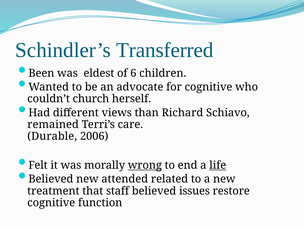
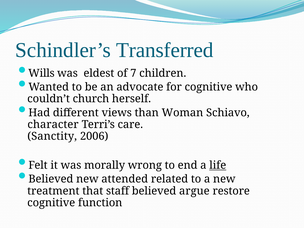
Been: Been -> Wills (41, 73)
6: 6 -> 7 (133, 73)
Richard: Richard -> Woman (182, 113)
remained: remained -> character (53, 125)
Durable: Durable -> Sanctity (52, 136)
wrong underline: present -> none (145, 165)
issues: issues -> argue (194, 191)
